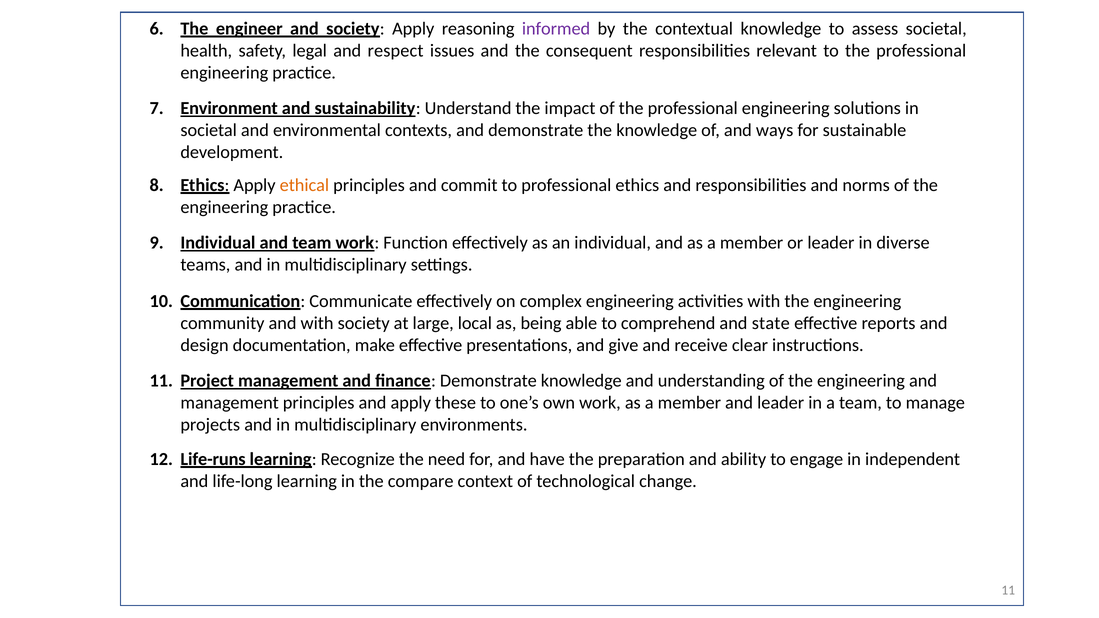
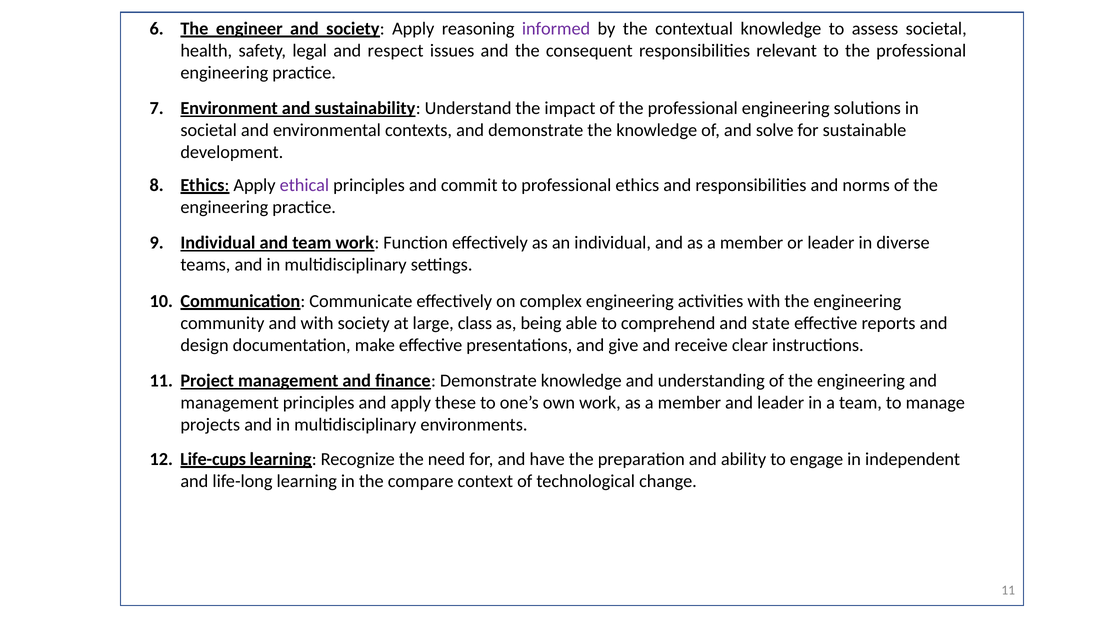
ways: ways -> solve (775, 130)
ethical colour: orange -> purple (304, 185)
local: local -> class (475, 323)
Life-runs: Life-runs -> Life-cups (213, 459)
